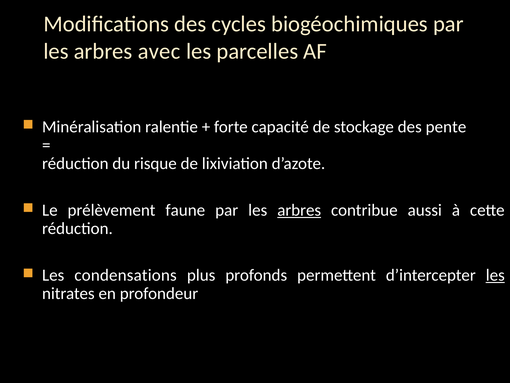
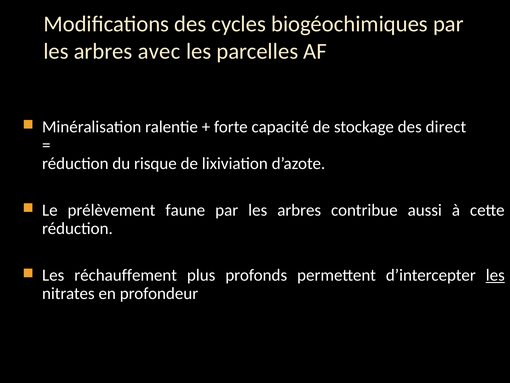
pente: pente -> direct (446, 127)
arbres underline: present -> none (299, 210)
condensations: condensations -> réchauffement (126, 275)
